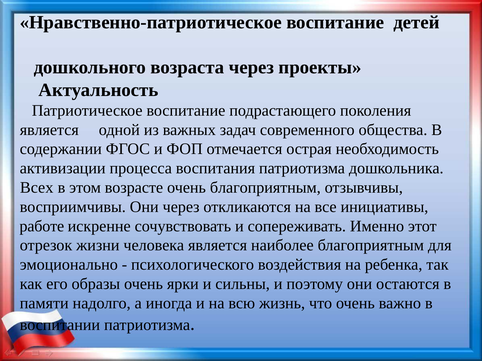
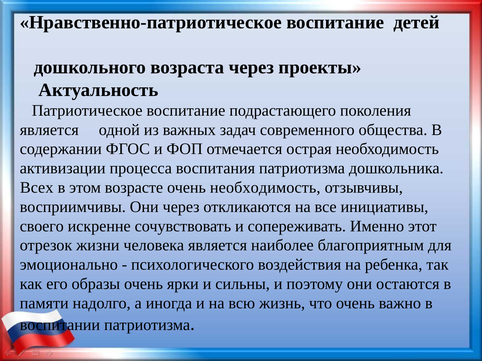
очень благоприятным: благоприятным -> необходимость (265, 188)
работе: работе -> своего (42, 226)
